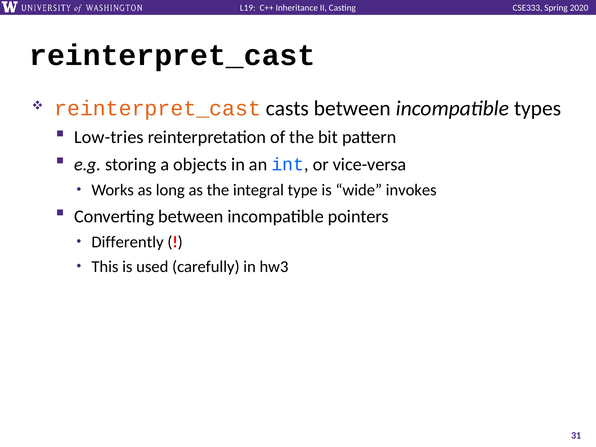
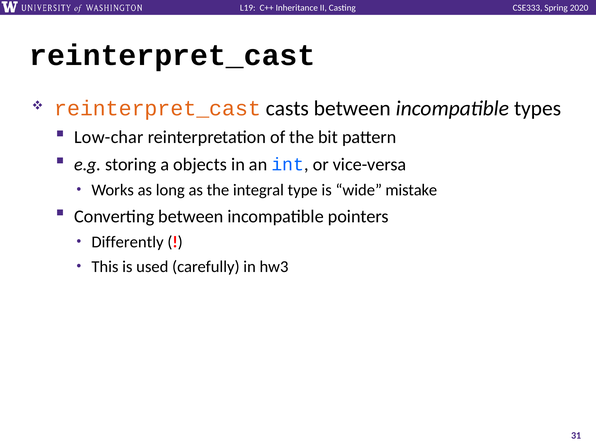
Low-tries: Low-tries -> Low-char (109, 137)
invokes: invokes -> mistake (411, 190)
